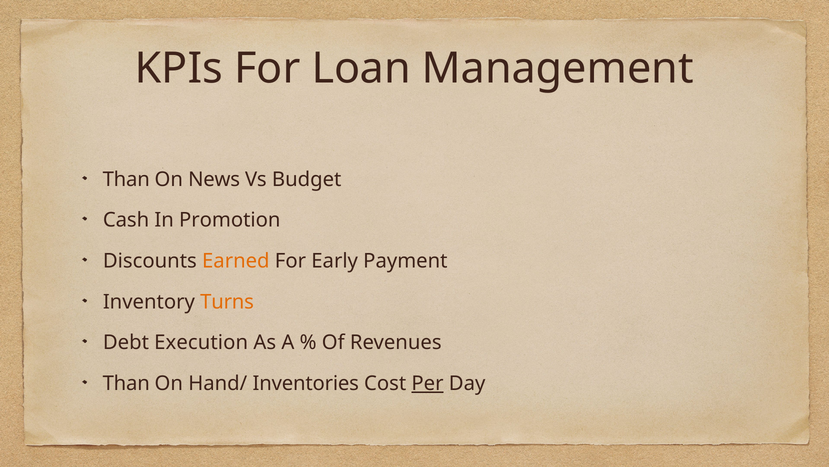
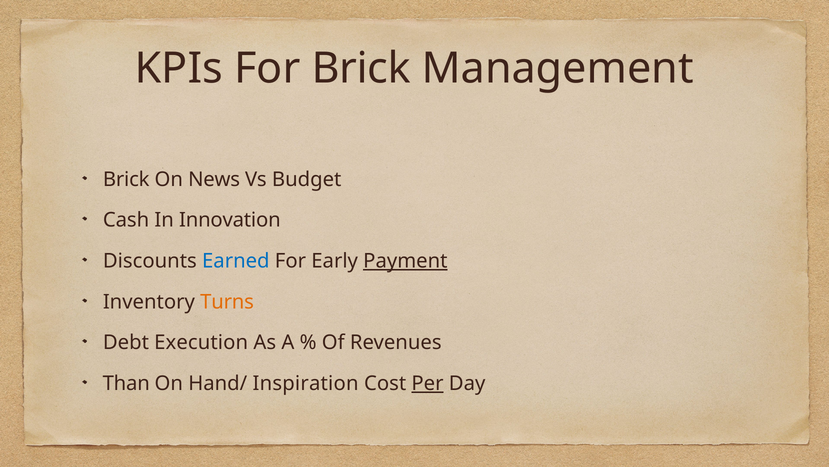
For Loan: Loan -> Brick (361, 68)
Than: Than -> Brick (126, 179)
Promotion: Promotion -> Innovation (230, 220)
Earned colour: orange -> blue (236, 261)
Payment underline: none -> present (405, 261)
Inventories: Inventories -> Inspiration (306, 383)
